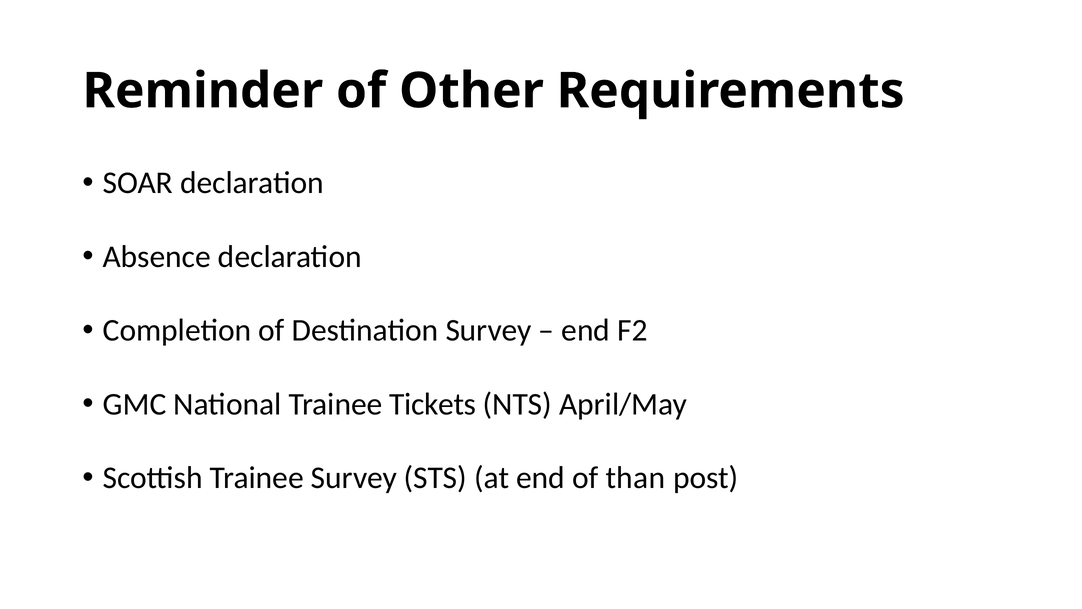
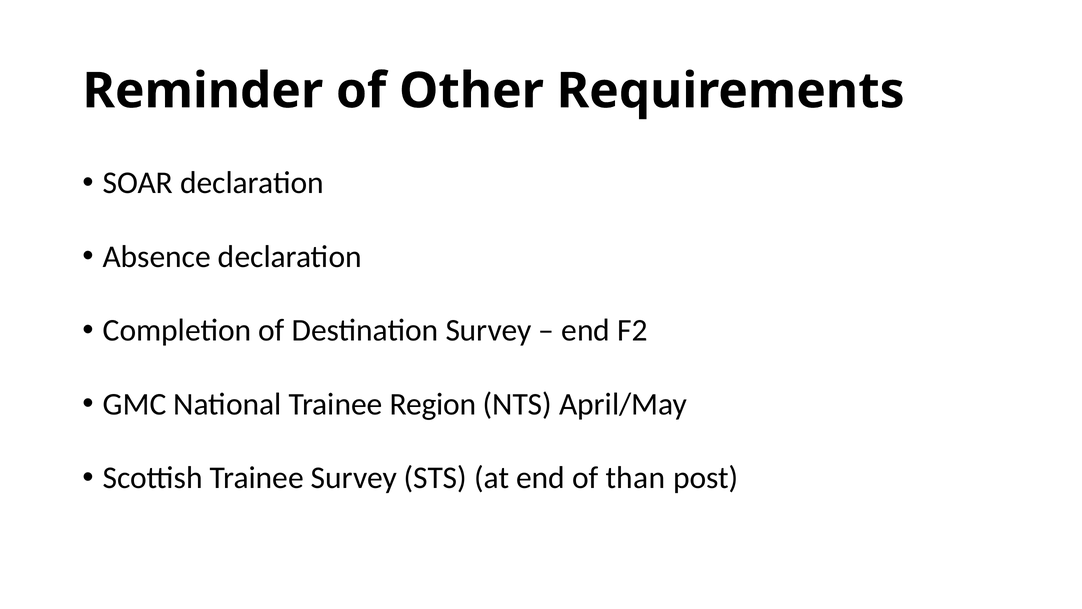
Tickets: Tickets -> Region (433, 404)
